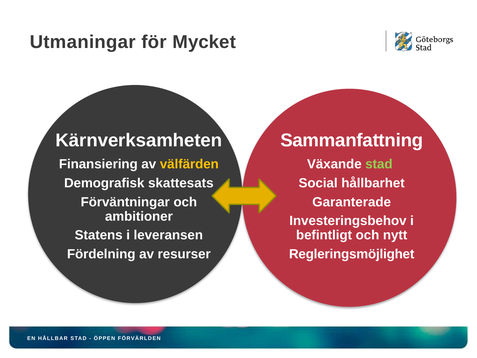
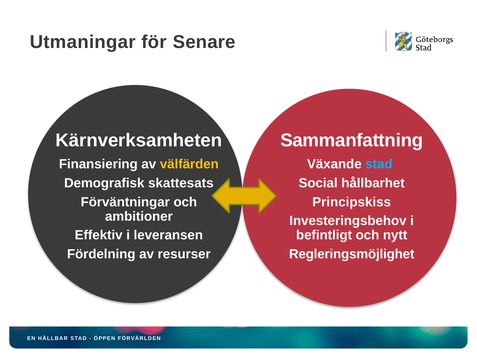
Mycket: Mycket -> Senare (204, 42)
stad colour: light green -> light blue (379, 164)
Garanterade: Garanterade -> Principskiss (352, 202)
Statens: Statens -> Effektiv (99, 235)
